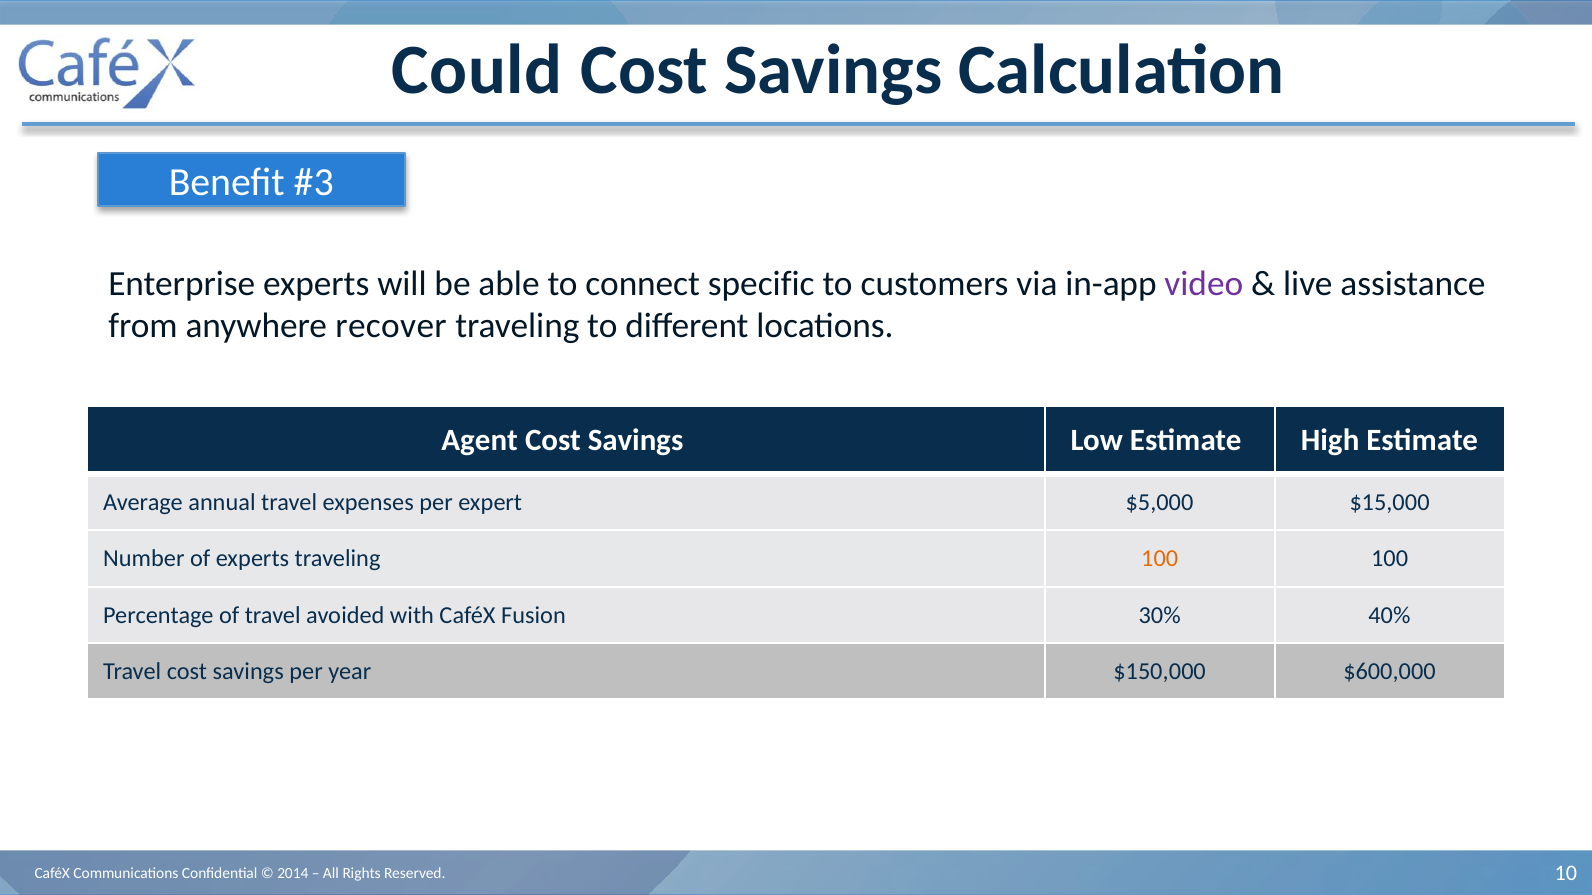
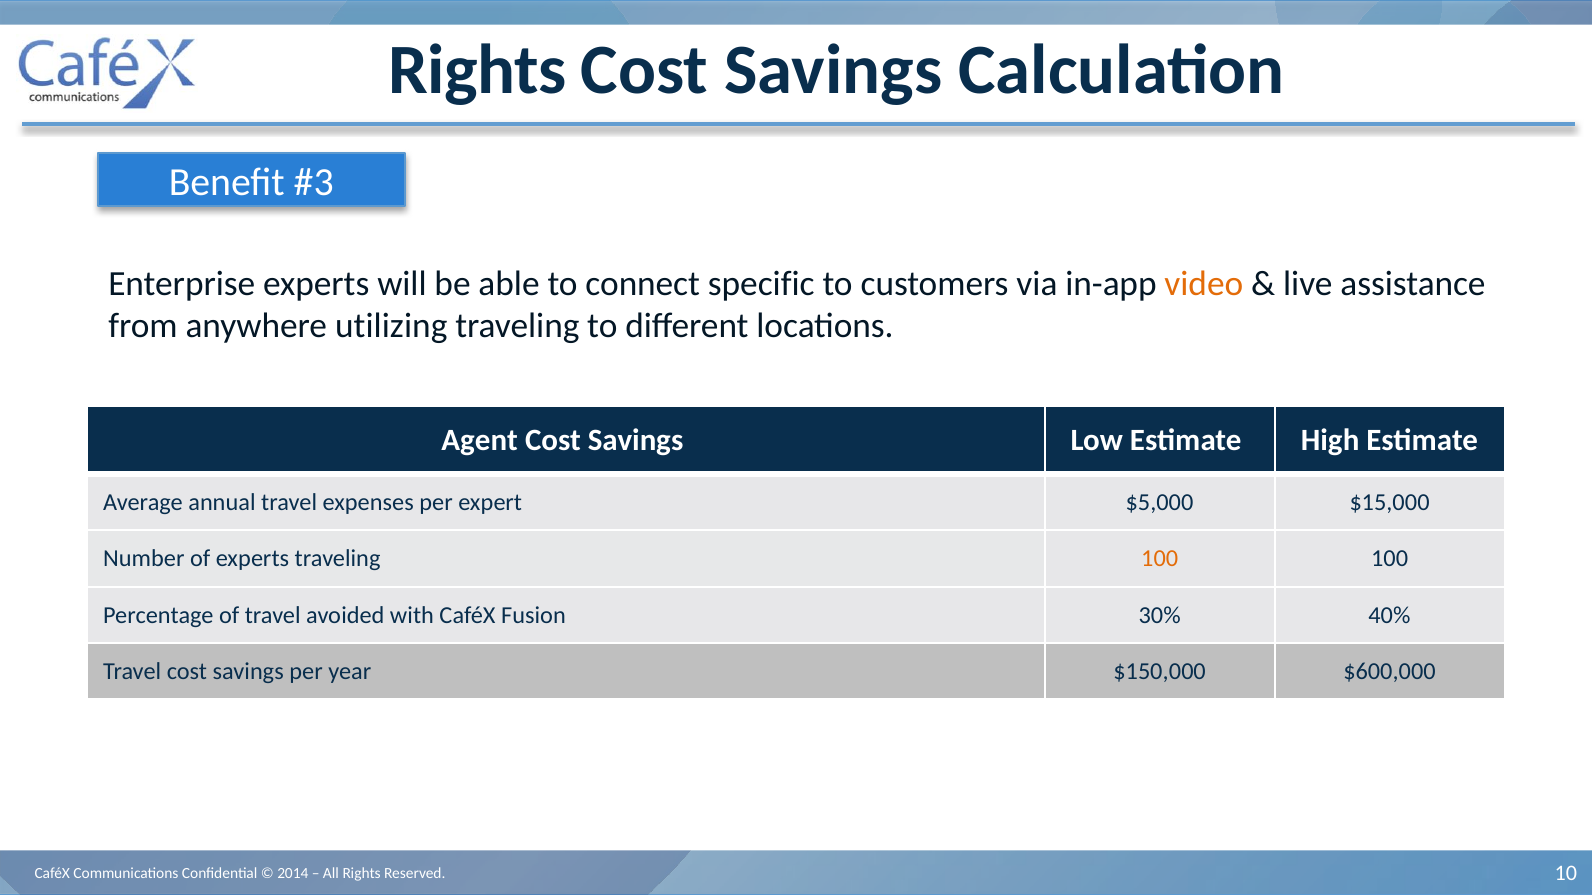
Could: Could -> Rights (478, 70)
video colour: purple -> orange (1204, 284)
recover: recover -> utilizing (391, 326)
